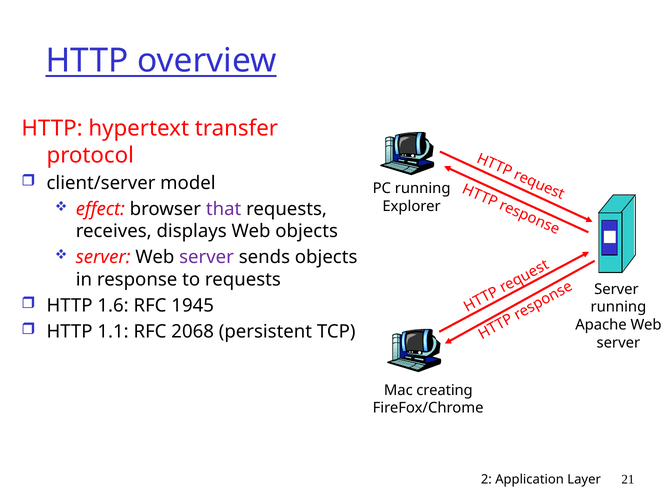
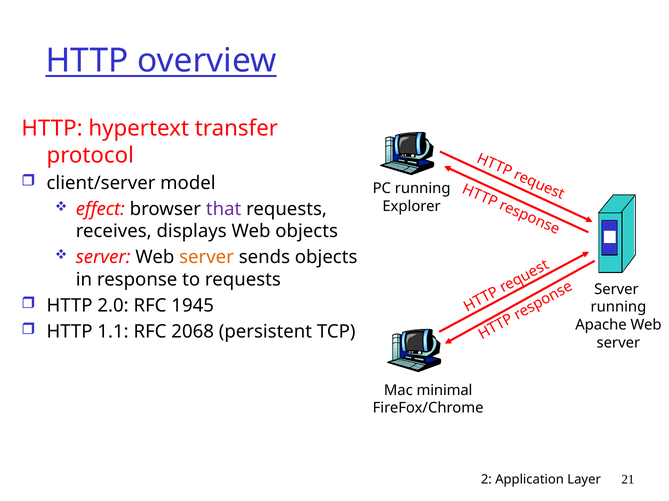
server colour: purple -> orange (207, 258)
1.6: 1.6 -> 2.0 (113, 306)
creating: creating -> minimal (445, 391)
